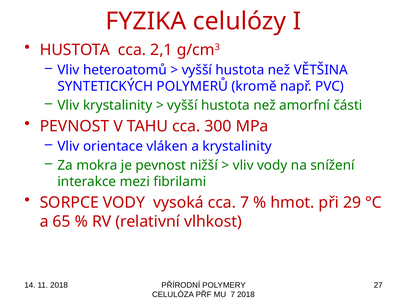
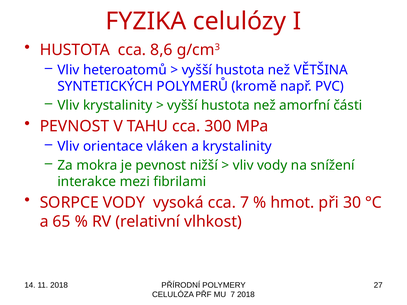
2,1: 2,1 -> 8,6 (161, 50)
29: 29 -> 30 (352, 203)
